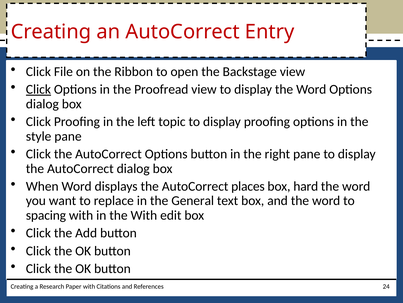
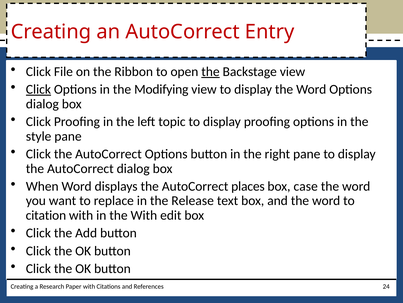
the underline: none -> present (211, 71)
Proofread: Proofread -> Modifying (161, 89)
hard: hard -> case (306, 186)
General: General -> Release (193, 200)
spacing: spacing -> citation (46, 215)
